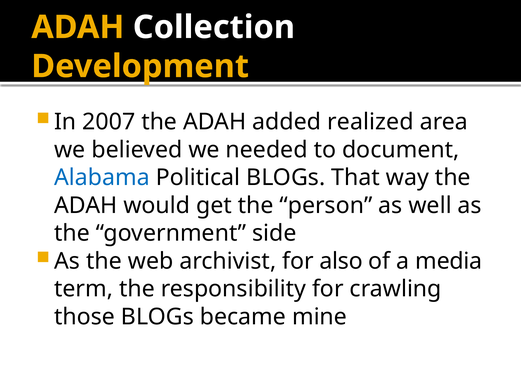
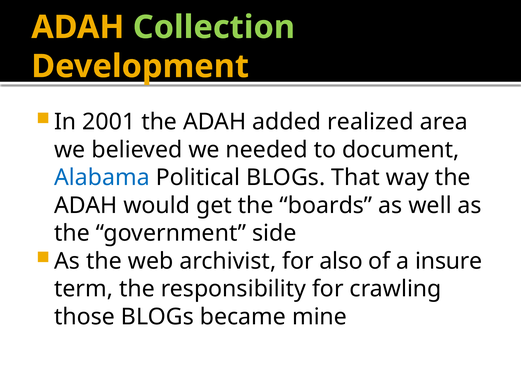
Collection colour: white -> light green (214, 27)
2007: 2007 -> 2001 (109, 122)
person: person -> boards (326, 205)
media: media -> insure (449, 261)
